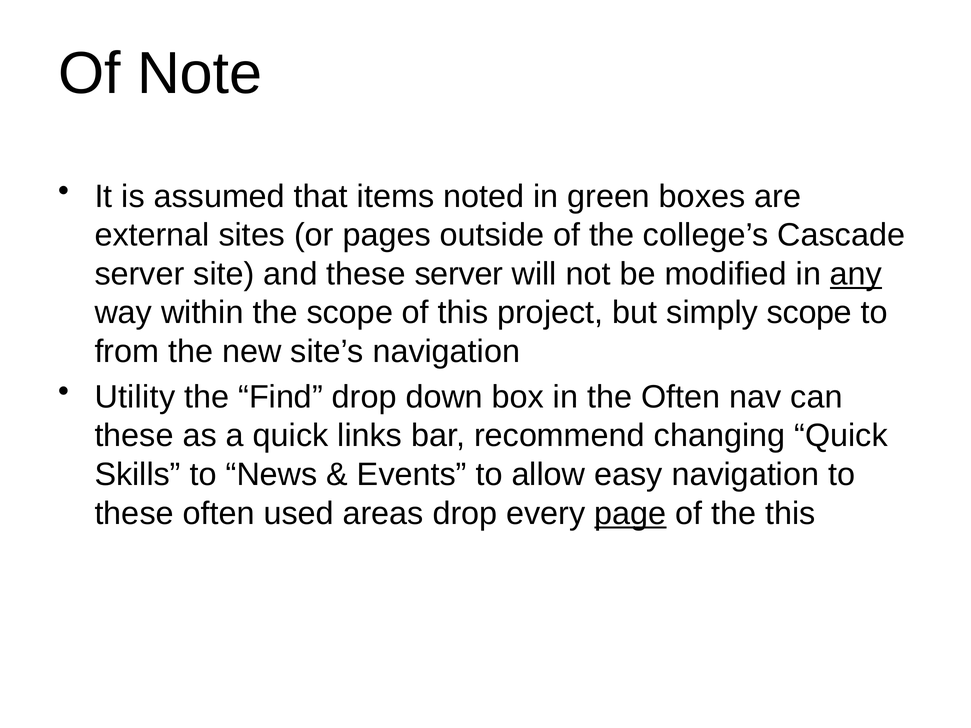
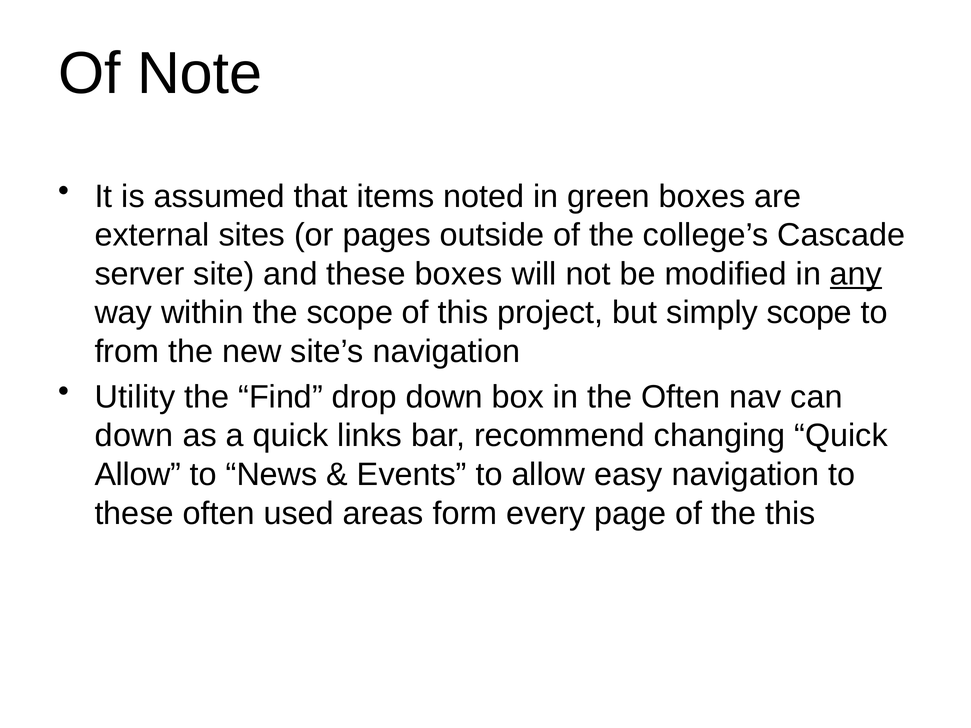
these server: server -> boxes (458, 274)
these: these -> down (134, 436)
Skills: Skills -> Allow (138, 475)
areas drop: drop -> form (465, 514)
page underline: present -> none (630, 514)
